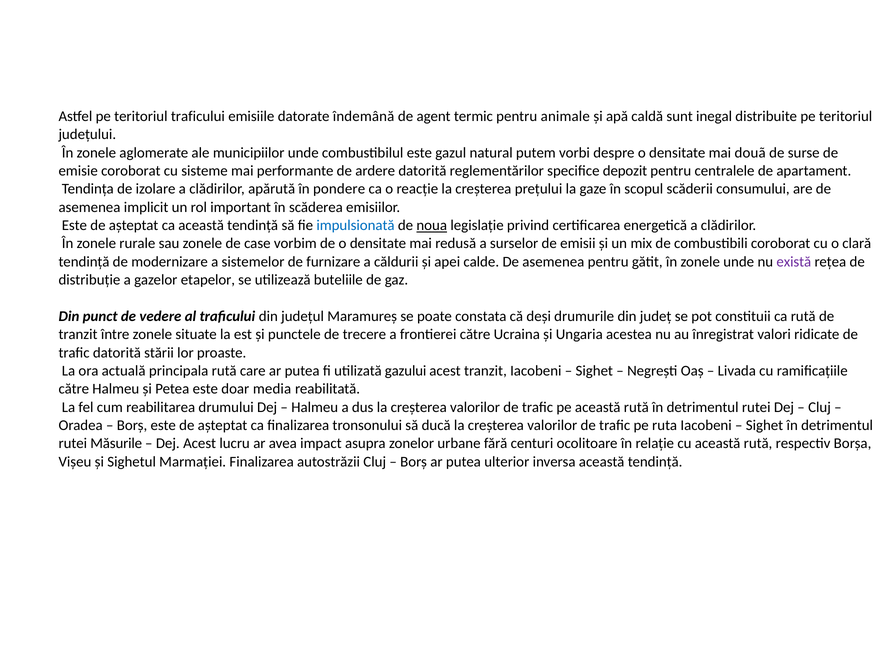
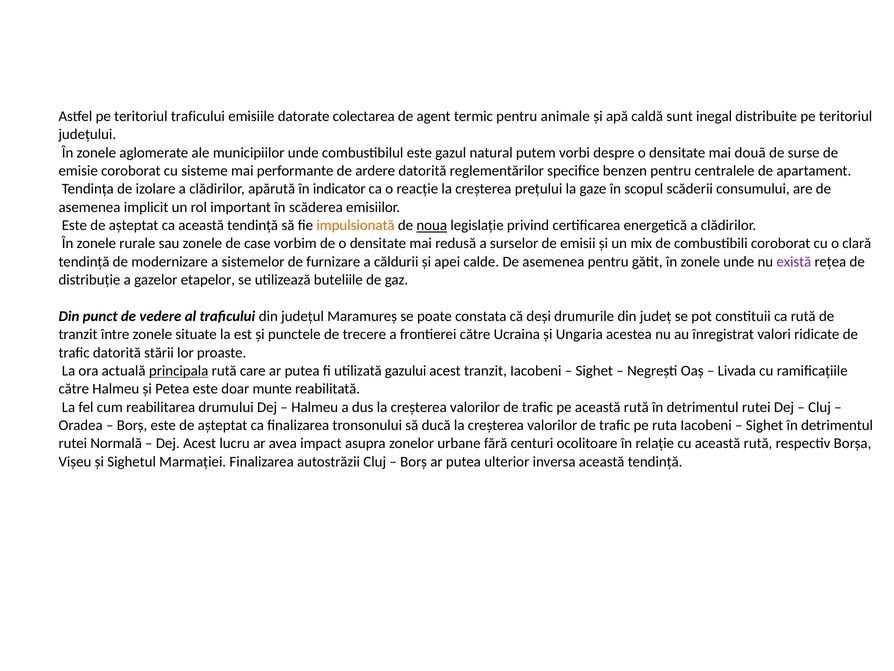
îndemână: îndemână -> colectarea (364, 116)
depozit: depozit -> benzen (625, 171)
pondere: pondere -> indicator (339, 189)
impulsionată colour: blue -> orange (356, 225)
principala underline: none -> present (179, 371)
media: media -> munte (272, 389)
Măsurile: Măsurile -> Normală (116, 443)
